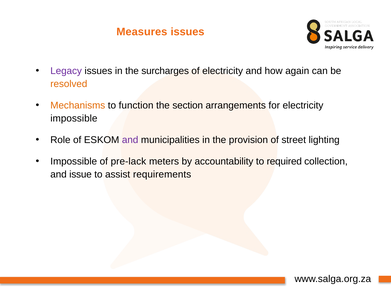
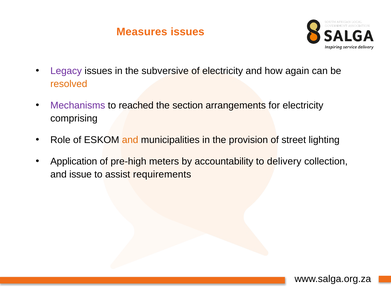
surcharges: surcharges -> subversive (165, 71)
Mechanisms colour: orange -> purple (78, 106)
function: function -> reached (136, 106)
impossible: impossible -> comprising (74, 119)
and colour: purple -> orange (130, 140)
Impossible: Impossible -> Application (74, 162)
pre-lack: pre-lack -> pre-high (128, 162)
required: required -> delivery (284, 162)
